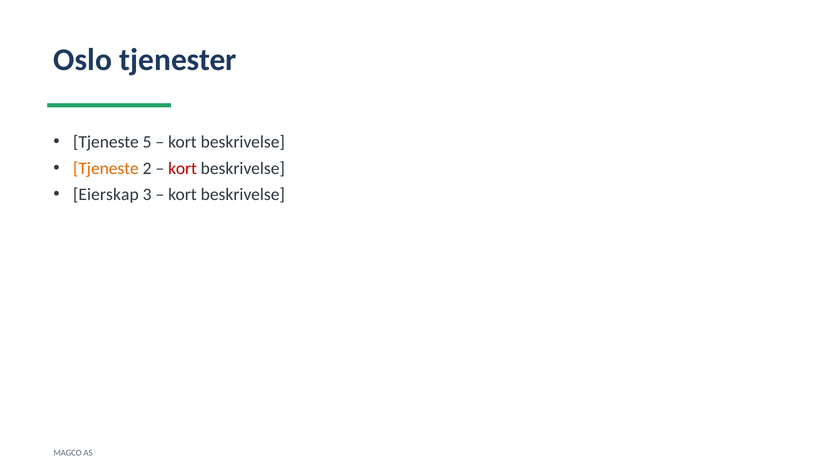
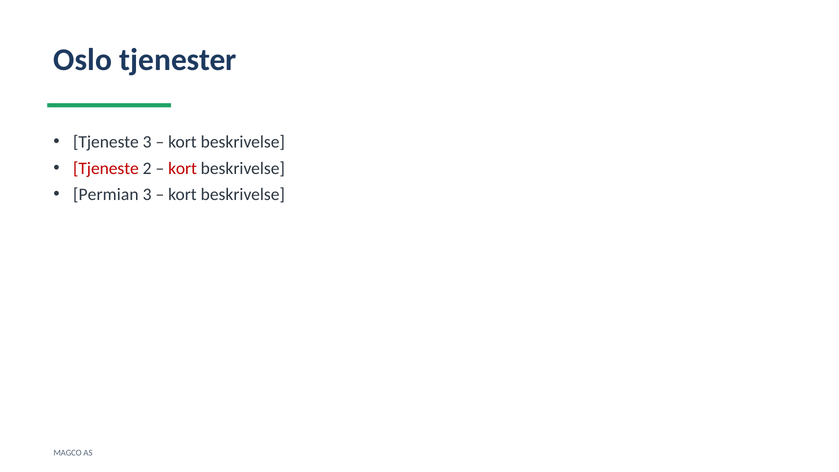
Tjeneste 5: 5 -> 3 (147, 142)
Tjeneste colour: orange -> red (106, 168)
Eierskap: Eierskap -> Permian (106, 195)
